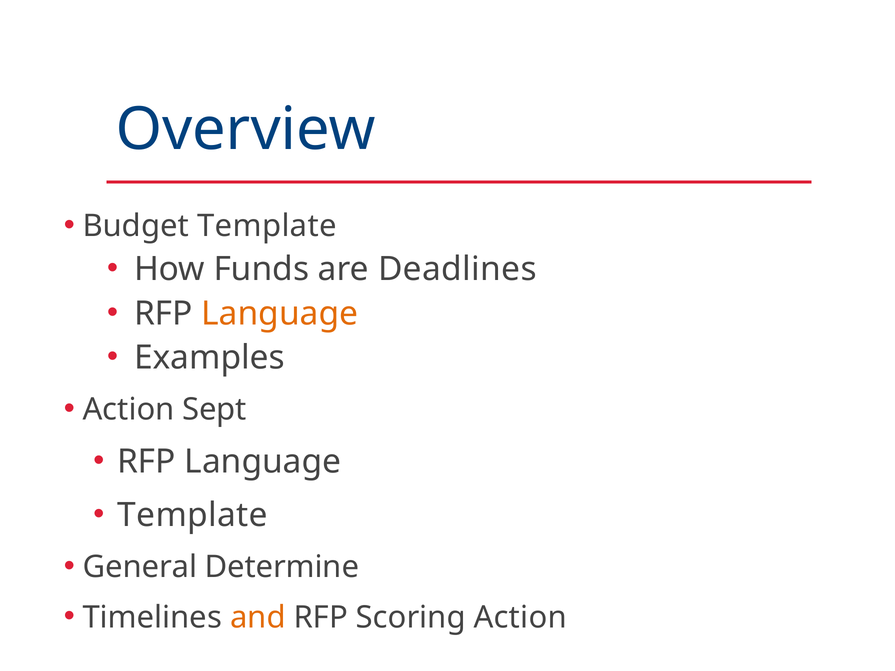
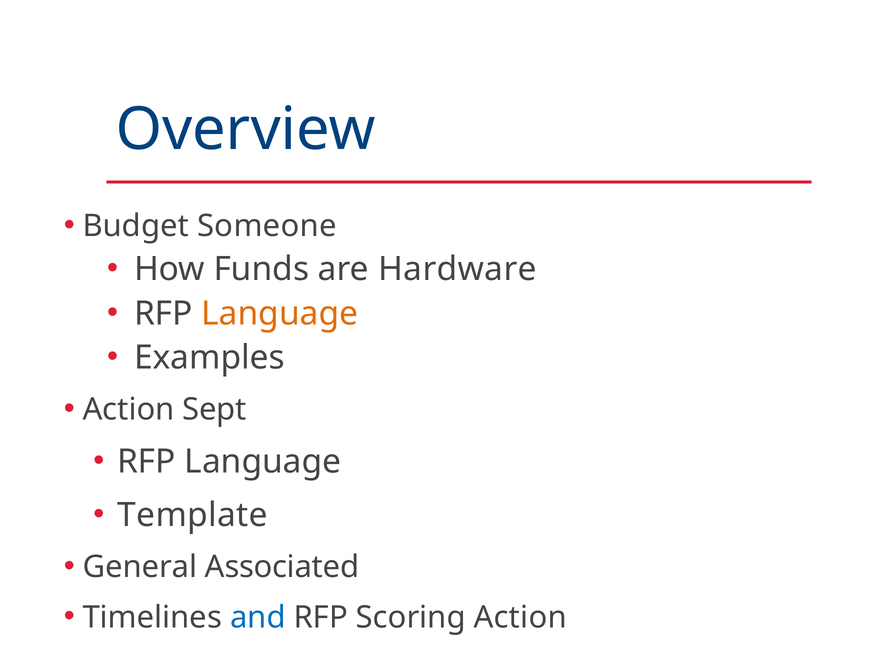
Budget Template: Template -> Someone (267, 226)
Deadlines: Deadlines -> Hardware (457, 269)
Determine: Determine -> Associated (282, 567)
and colour: orange -> blue (258, 618)
